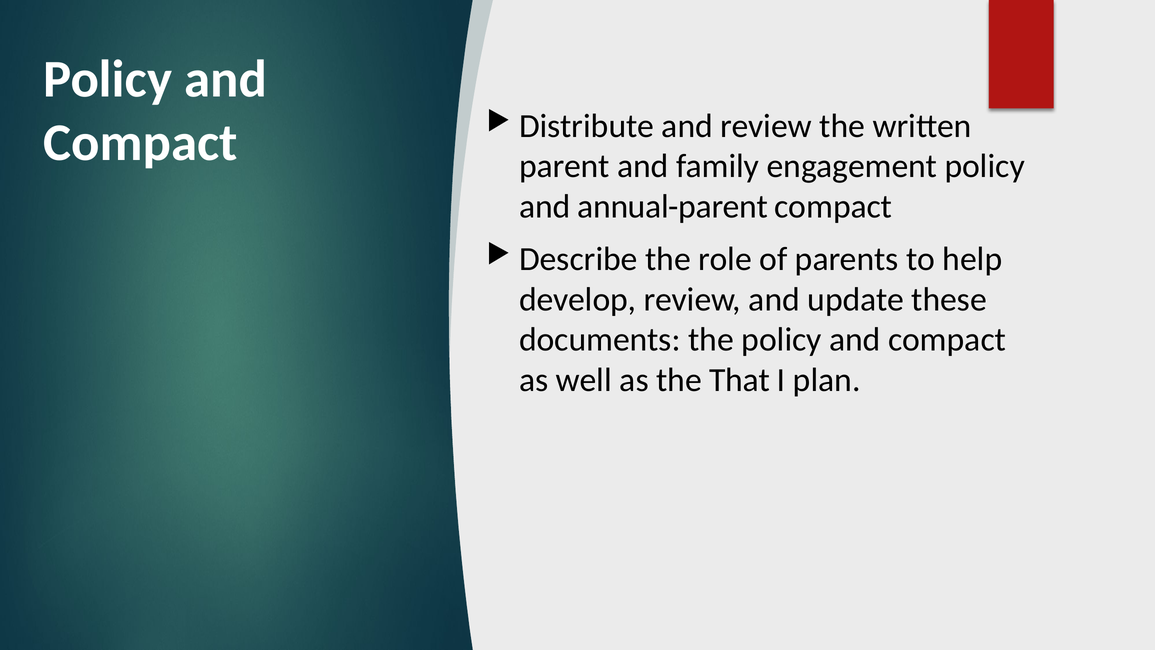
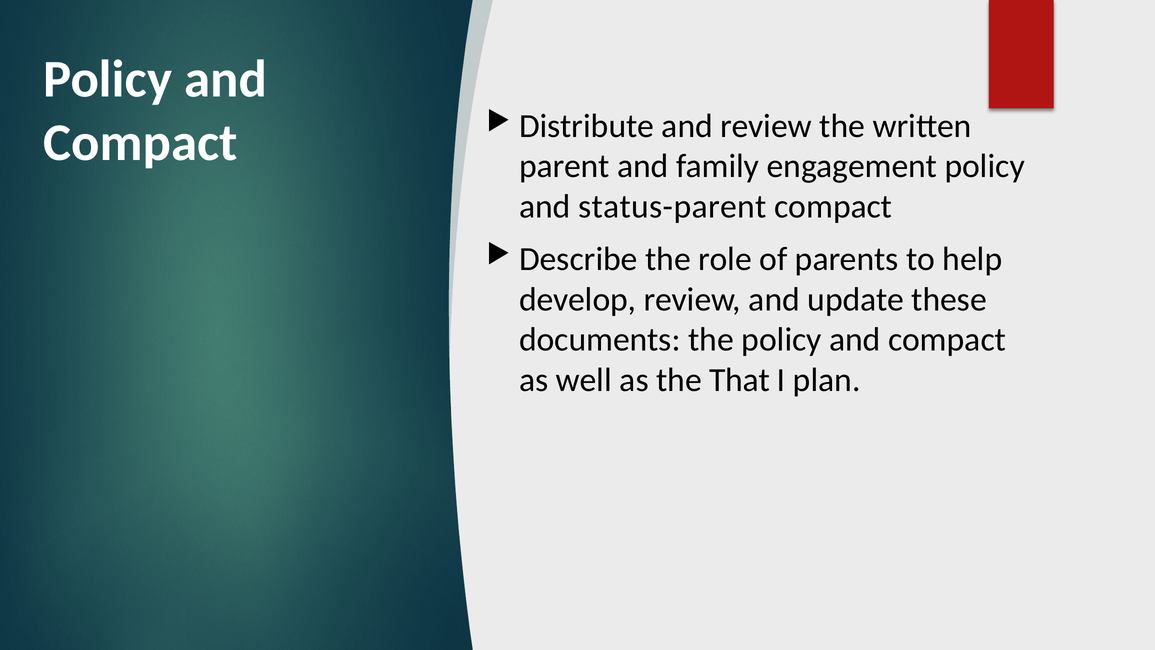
annual-parent: annual-parent -> status-parent (672, 207)
